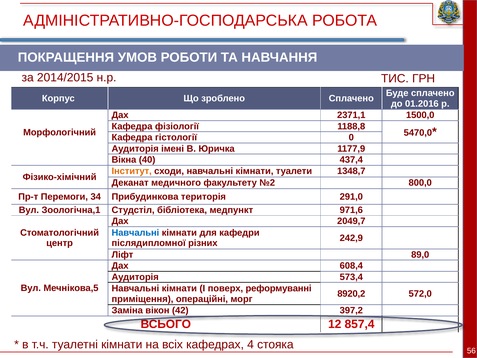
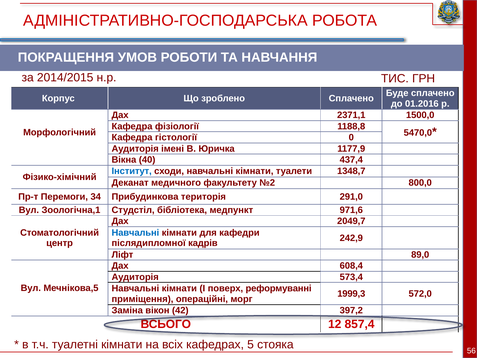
Інститут colour: orange -> blue (132, 171)
різних: різних -> кадрів (203, 243)
8920,2: 8920,2 -> 1999,3 (351, 294)
4: 4 -> 5 (251, 344)
